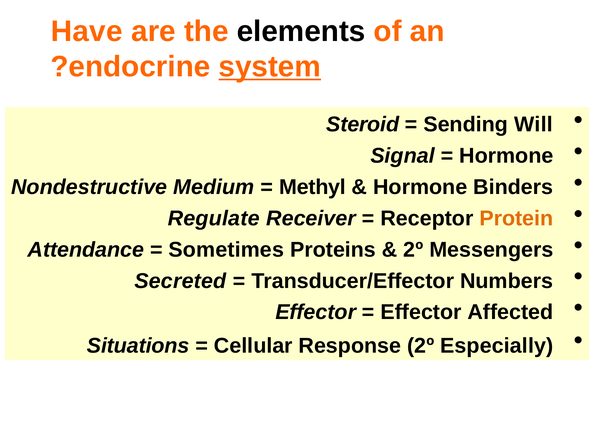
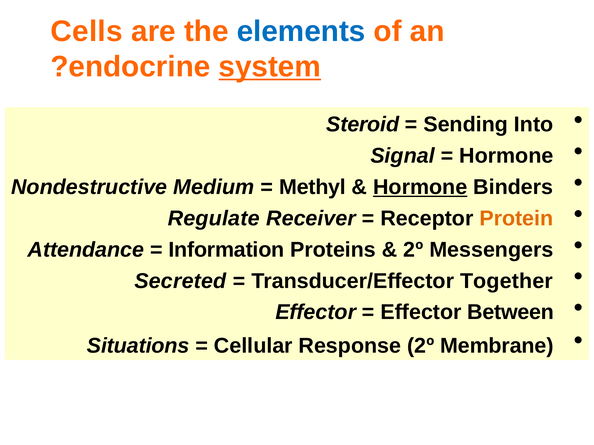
Have: Have -> Cells (87, 31)
elements colour: black -> blue (301, 31)
Will: Will -> Into (534, 125)
Hormone underline: none -> present (420, 187)
Sometimes: Sometimes -> Information (226, 250)
Numbers: Numbers -> Together (506, 281)
Affected: Affected -> Between (511, 313)
Especially: Especially -> Membrane (497, 346)
